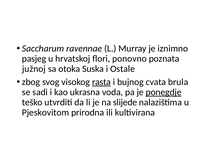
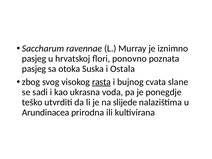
južnoj: južnoj -> pasjeg (34, 69)
Ostale: Ostale -> Ostala (123, 69)
brula: brula -> slane (178, 82)
ponegdje underline: present -> none (164, 92)
Pjeskovitom: Pjeskovitom -> Arundinacea (46, 112)
